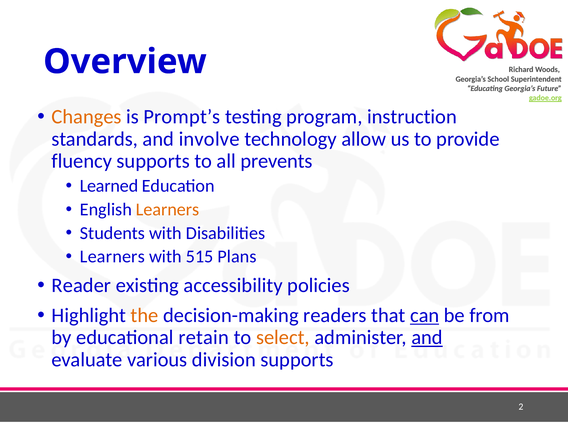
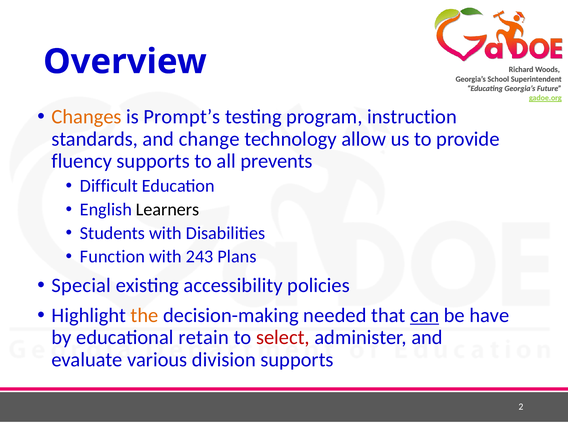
involve: involve -> change (209, 139)
Learned: Learned -> Difficult (109, 186)
Learners colour: orange -> black (168, 209)
Learners: Learners -> Function (112, 257)
515: 515 -> 243 (200, 257)
Reader: Reader -> Special (81, 285)
readers: readers -> needed (335, 315)
from: from -> have (489, 315)
select colour: orange -> red (283, 337)
and underline: present -> none (427, 337)
